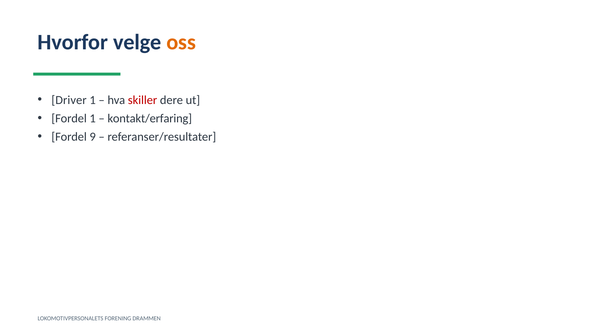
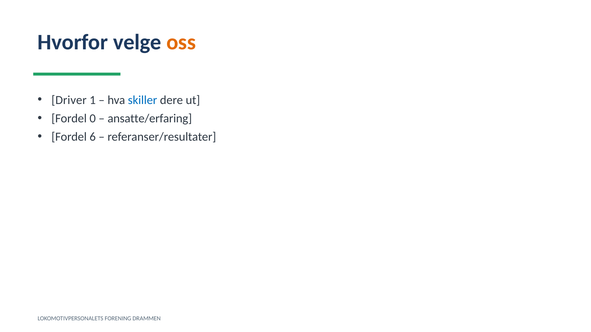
skiller colour: red -> blue (143, 100)
Fordel 1: 1 -> 0 (93, 119)
kontakt/erfaring: kontakt/erfaring -> ansatte/erfaring (150, 119)
9: 9 -> 6 (93, 137)
